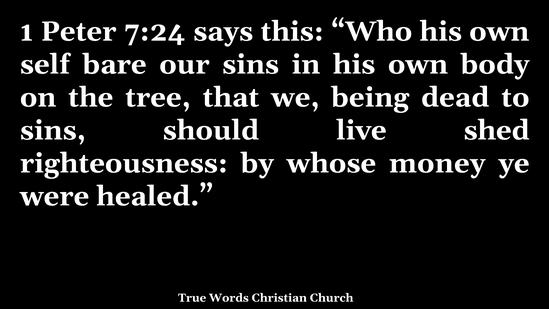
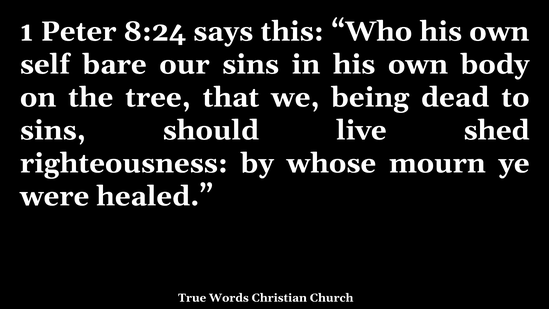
7:24: 7:24 -> 8:24 (155, 32)
money: money -> mourn (437, 163)
